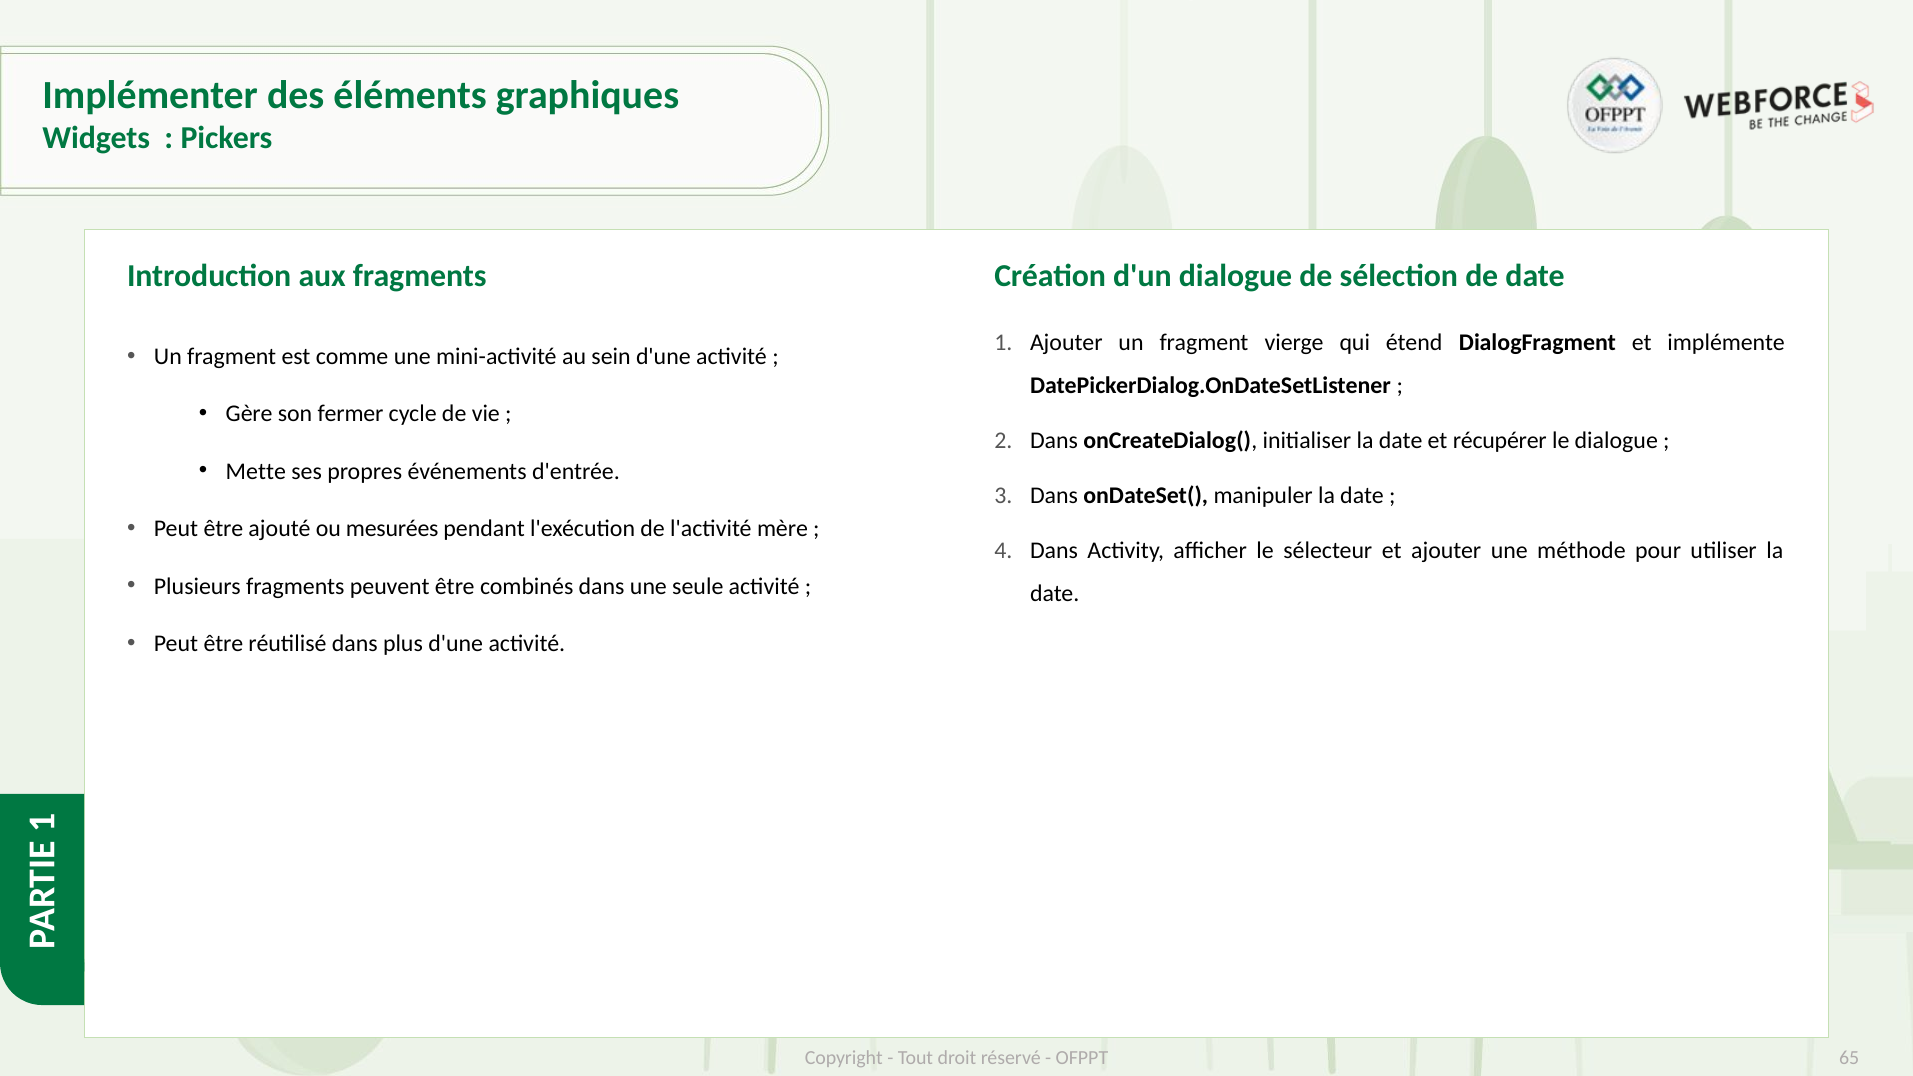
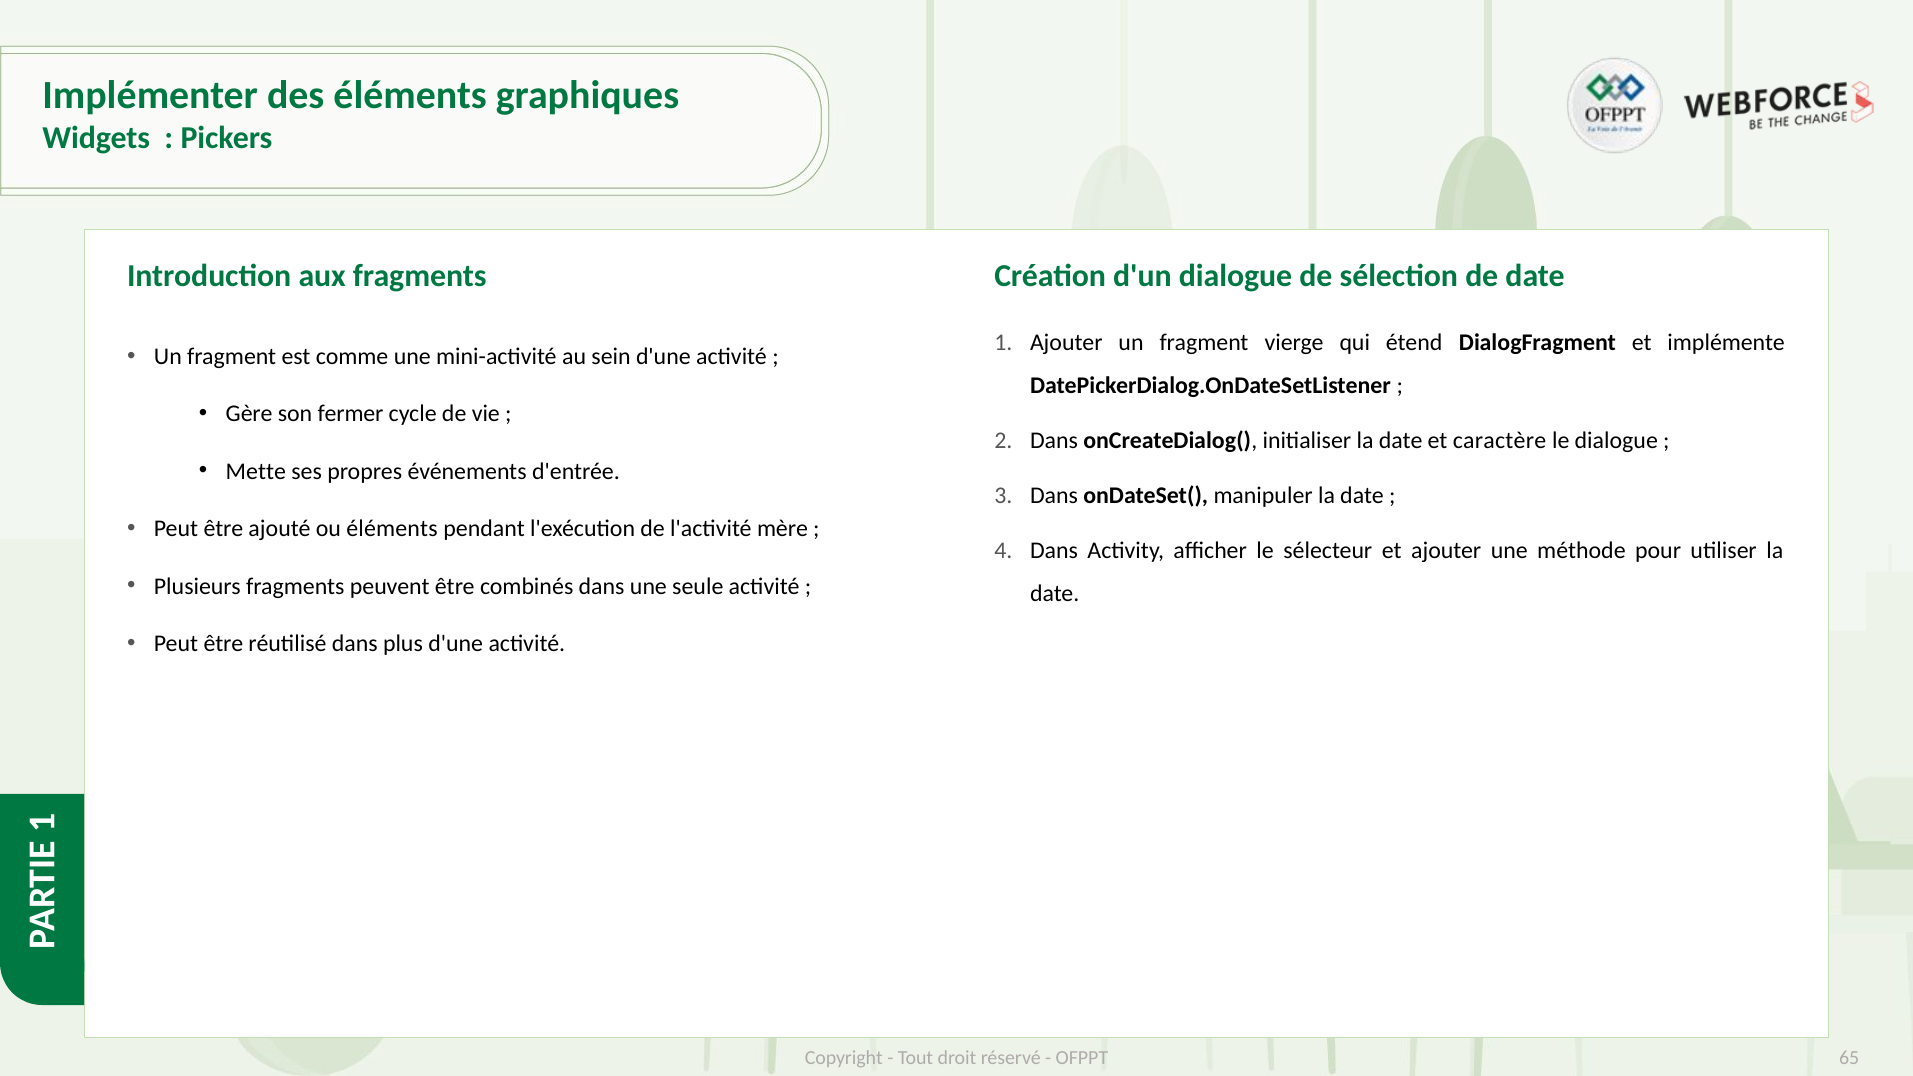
récupérer: récupérer -> caractère (1500, 440)
ou mesurées: mesurées -> éléments (392, 529)
